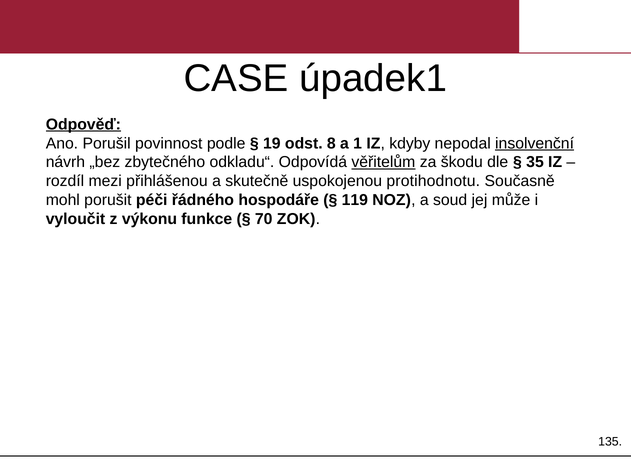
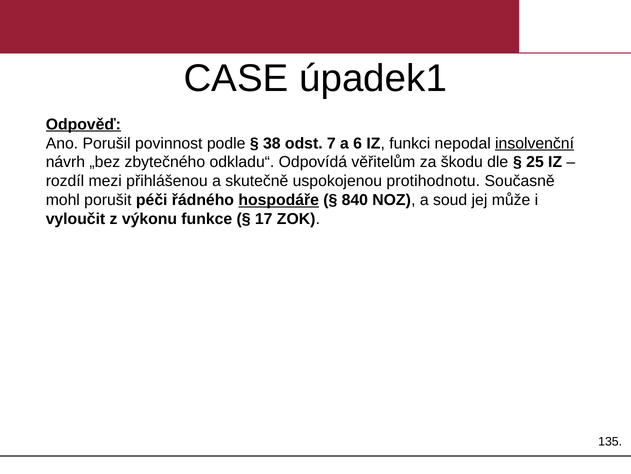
19: 19 -> 38 (272, 143)
8: 8 -> 7 (331, 143)
1: 1 -> 6 (358, 143)
kdyby: kdyby -> funkci (410, 143)
věřitelům underline: present -> none (383, 162)
35: 35 -> 25 (535, 162)
hospodáře underline: none -> present (279, 200)
119: 119 -> 840 (355, 200)
70: 70 -> 17 (264, 219)
